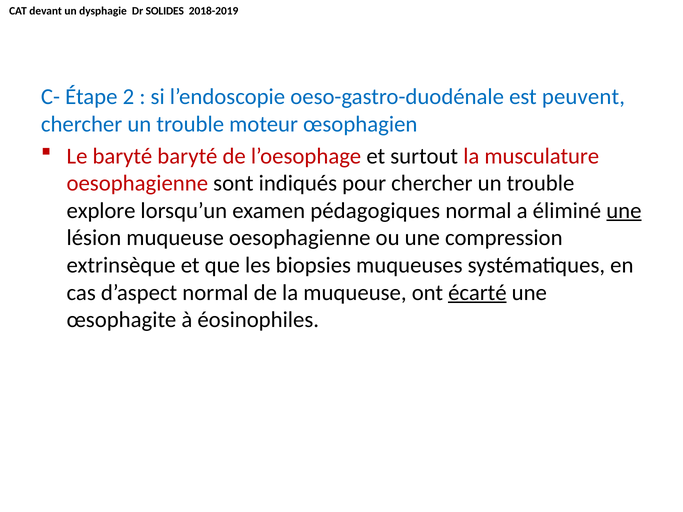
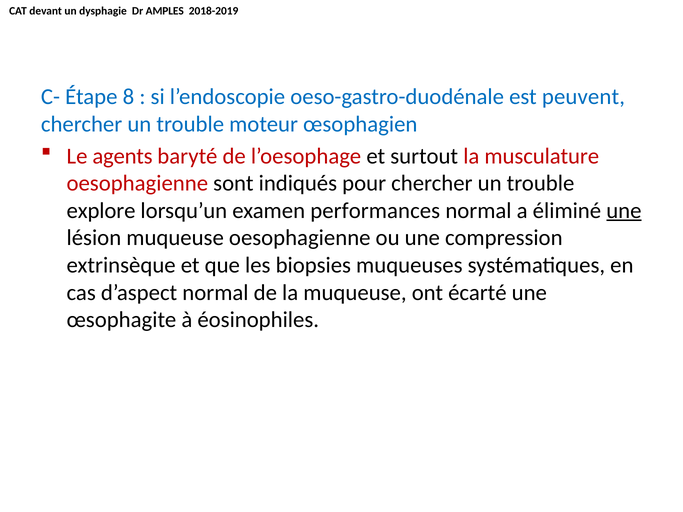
SOLIDES: SOLIDES -> AMPLES (165, 11)
2: 2 -> 8 (128, 97)
Le baryté: baryté -> agents (123, 156)
pédagogiques: pédagogiques -> performances (375, 211)
écarté underline: present -> none (477, 293)
